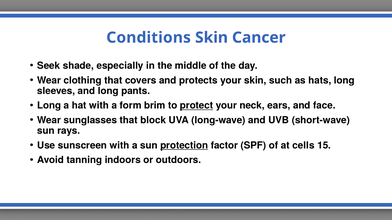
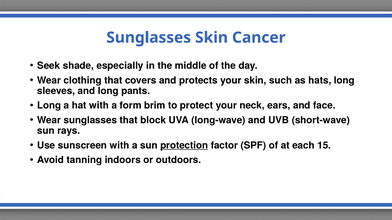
Conditions: Conditions -> Sunglasses (149, 38)
protect underline: present -> none (197, 106)
cells: cells -> each (303, 146)
